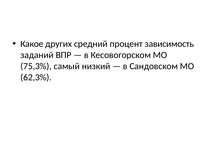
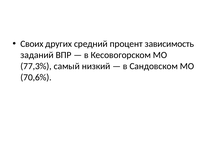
Какое: Какое -> Своих (32, 44)
75,3%: 75,3% -> 77,3% (36, 66)
62,3%: 62,3% -> 70,6% (36, 78)
